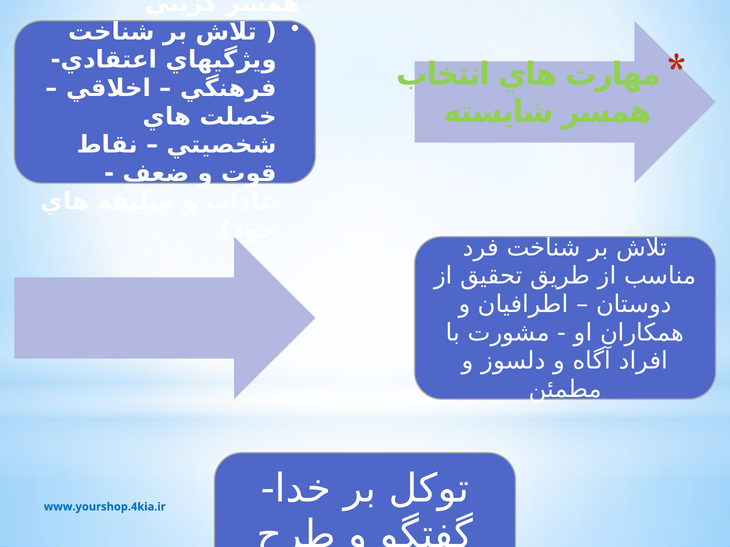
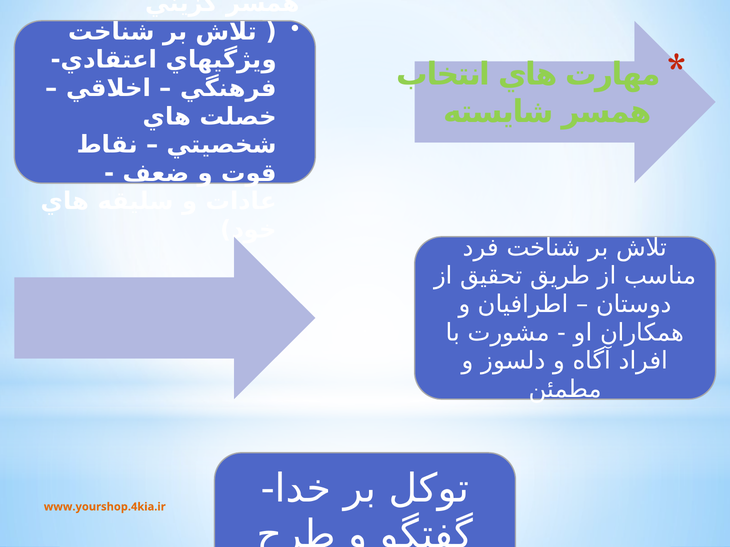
www.yourshop.4kia.ir colour: blue -> orange (105, 507)
